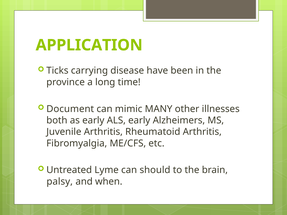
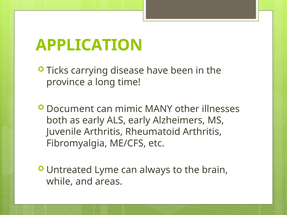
should: should -> always (155, 170)
palsy: palsy -> while (60, 182)
when: when -> areas (109, 182)
